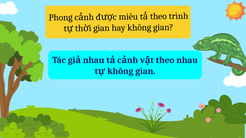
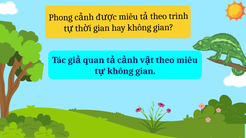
nhau: nhau -> quan (94, 60)
theo nhau: nhau -> miêu (187, 60)
